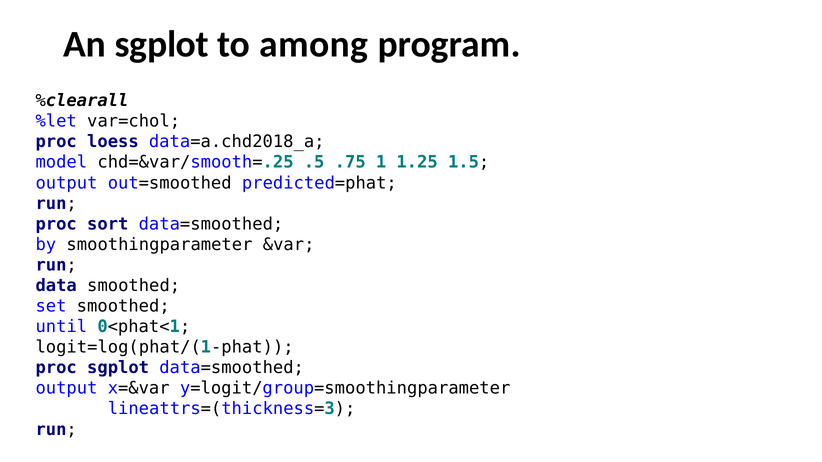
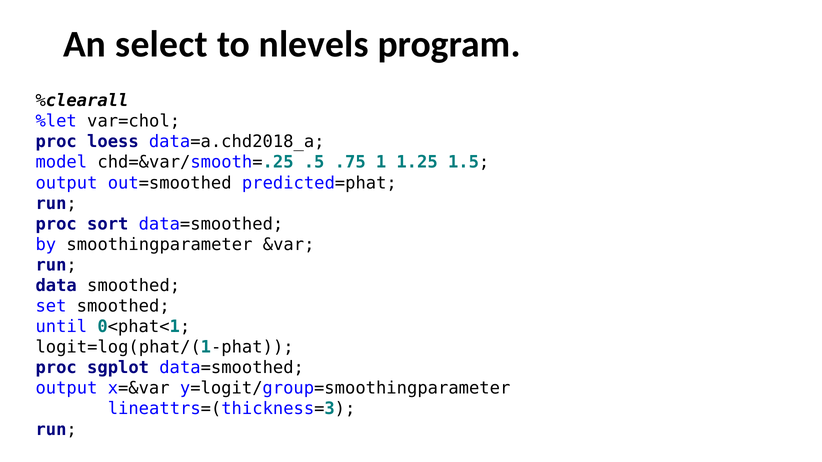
An sgplot: sgplot -> select (162, 44)
among: among -> nlevels (314, 44)
